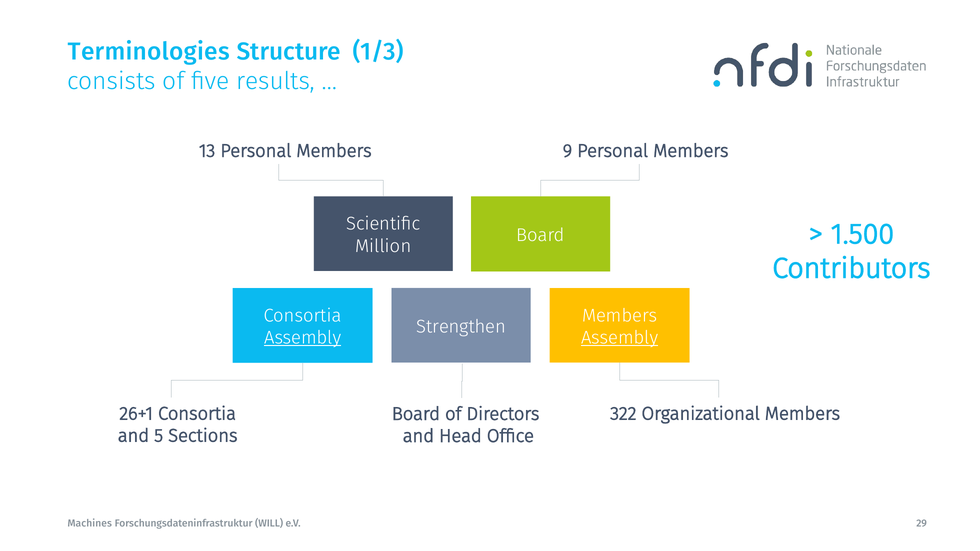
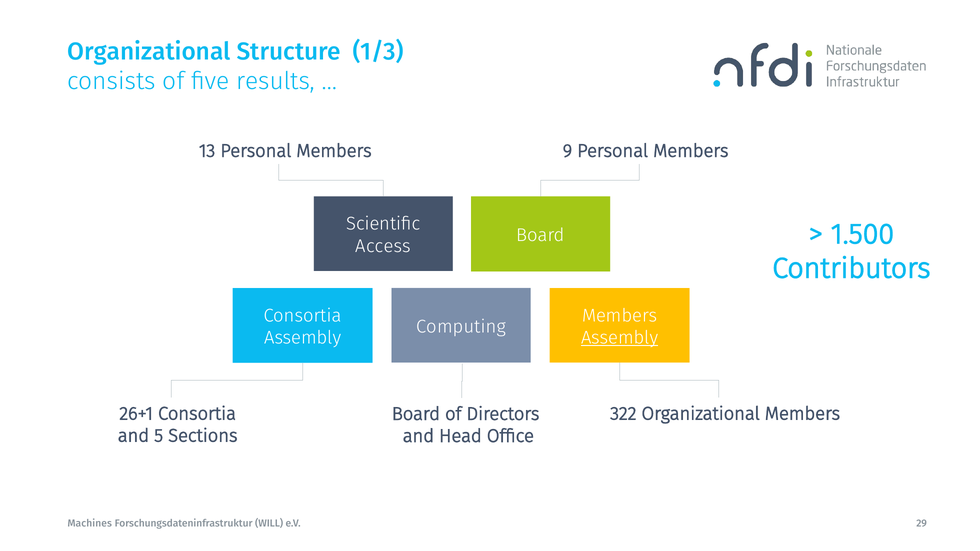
Terminologies: Terminologies -> Organizational (149, 52)
Million: Million -> Access (383, 246)
Strengthen: Strengthen -> Computing (461, 327)
Assembly underline: present -> none (303, 338)
